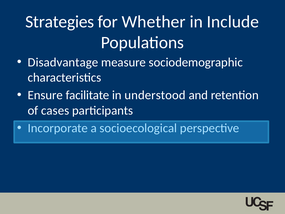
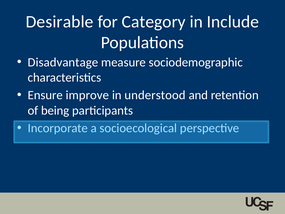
Strategies: Strategies -> Desirable (60, 22)
Whether: Whether -> Category (154, 22)
facilitate: facilitate -> improve (87, 95)
cases: cases -> being (55, 110)
